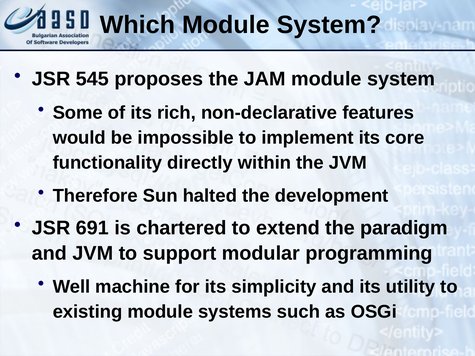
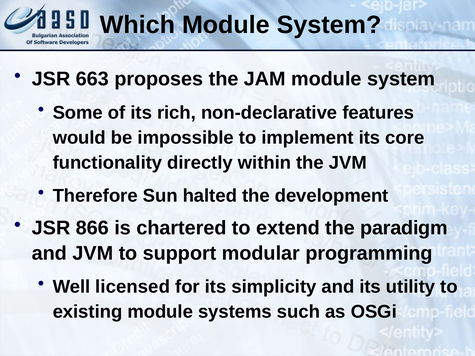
545: 545 -> 663 (92, 79)
691: 691 -> 866 (92, 228)
machine: machine -> licensed (133, 287)
